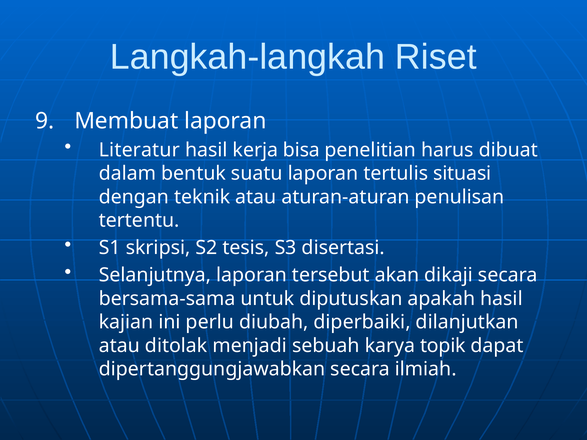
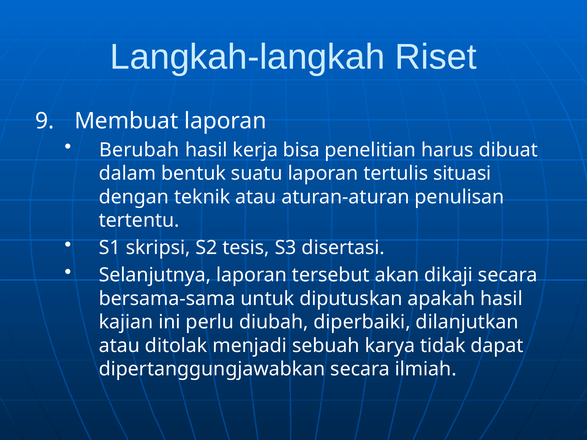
Literatur: Literatur -> Berubah (139, 150)
topik: topik -> tidak (443, 346)
